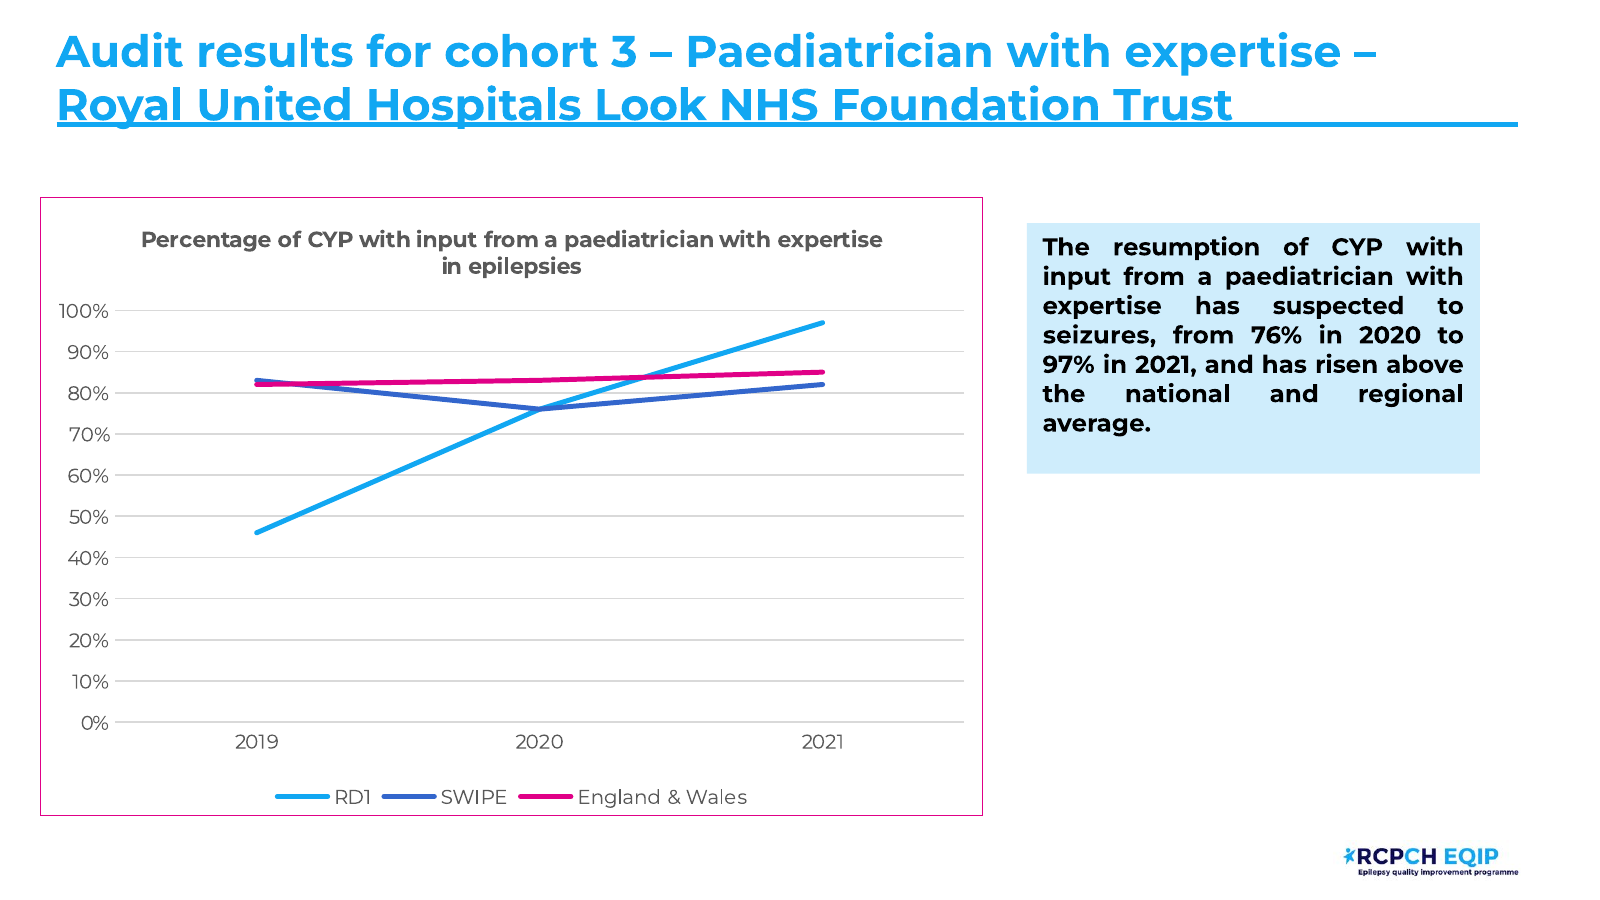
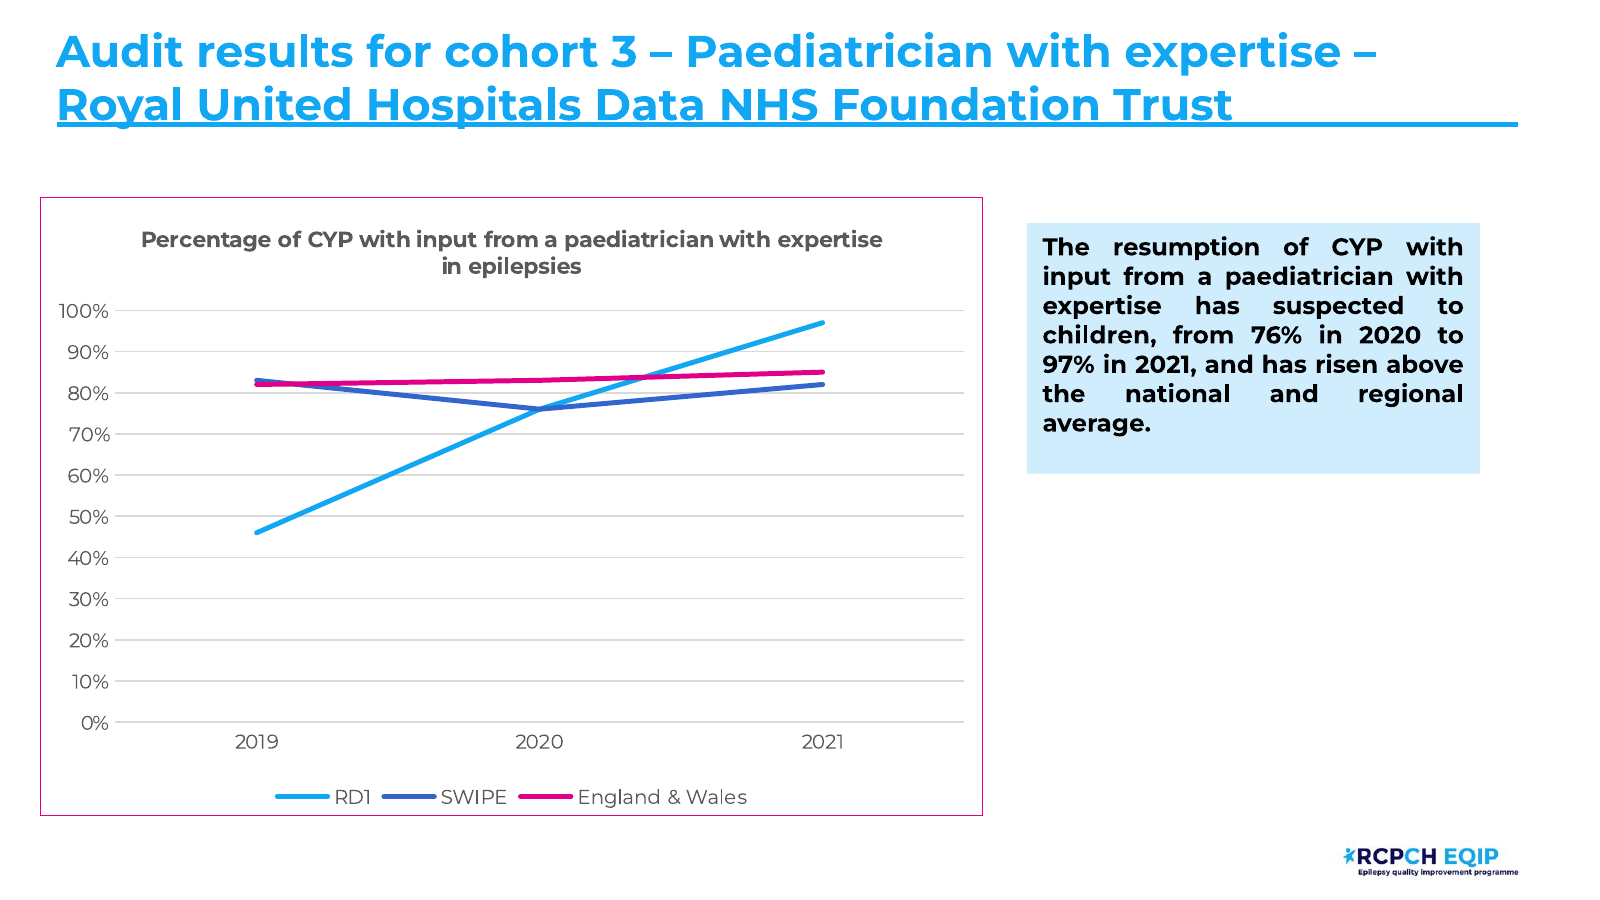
Look: Look -> Data (650, 106)
seizures: seizures -> children (1100, 335)
